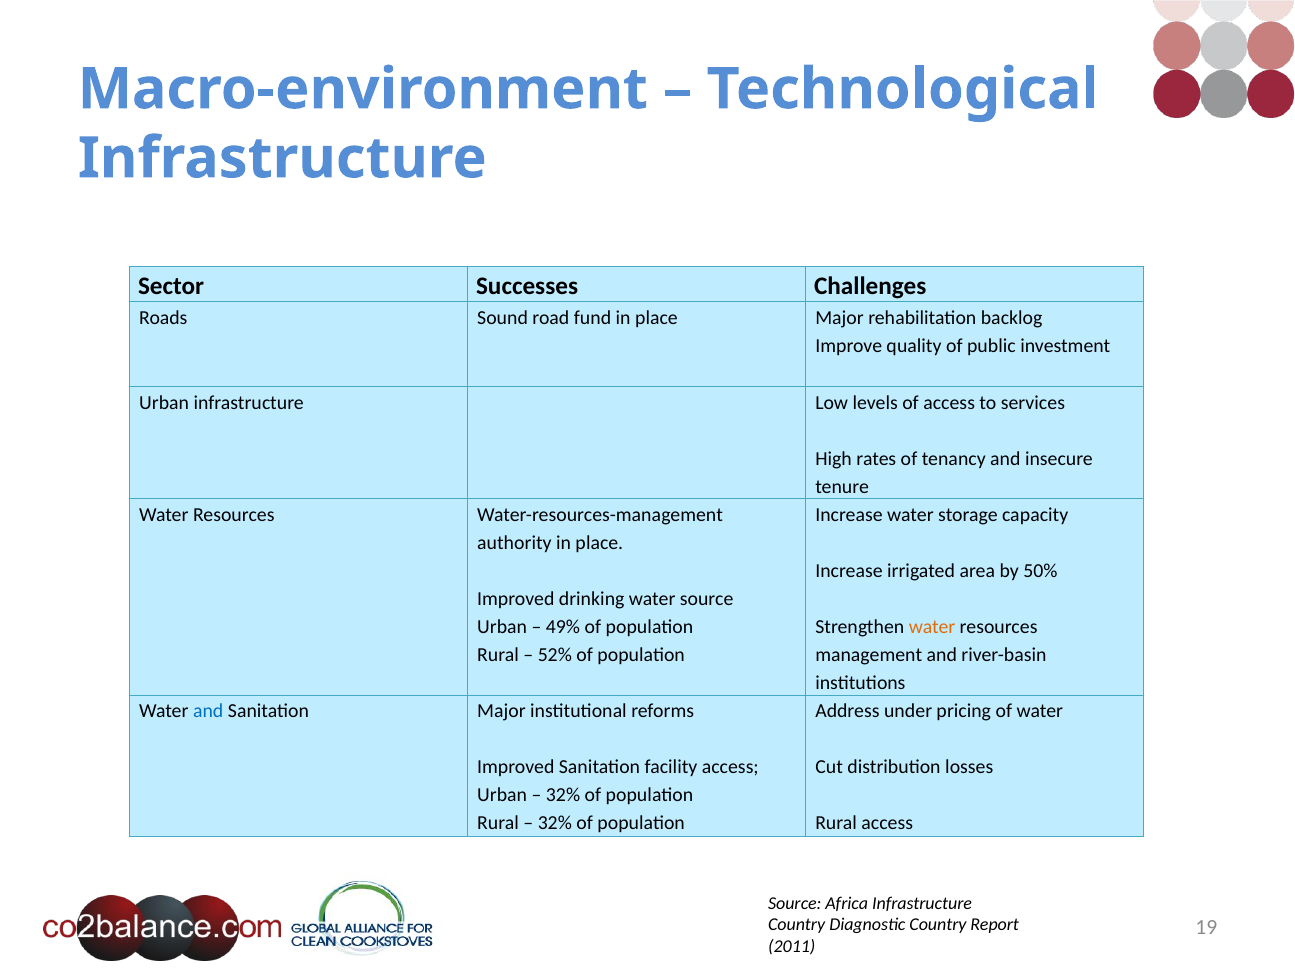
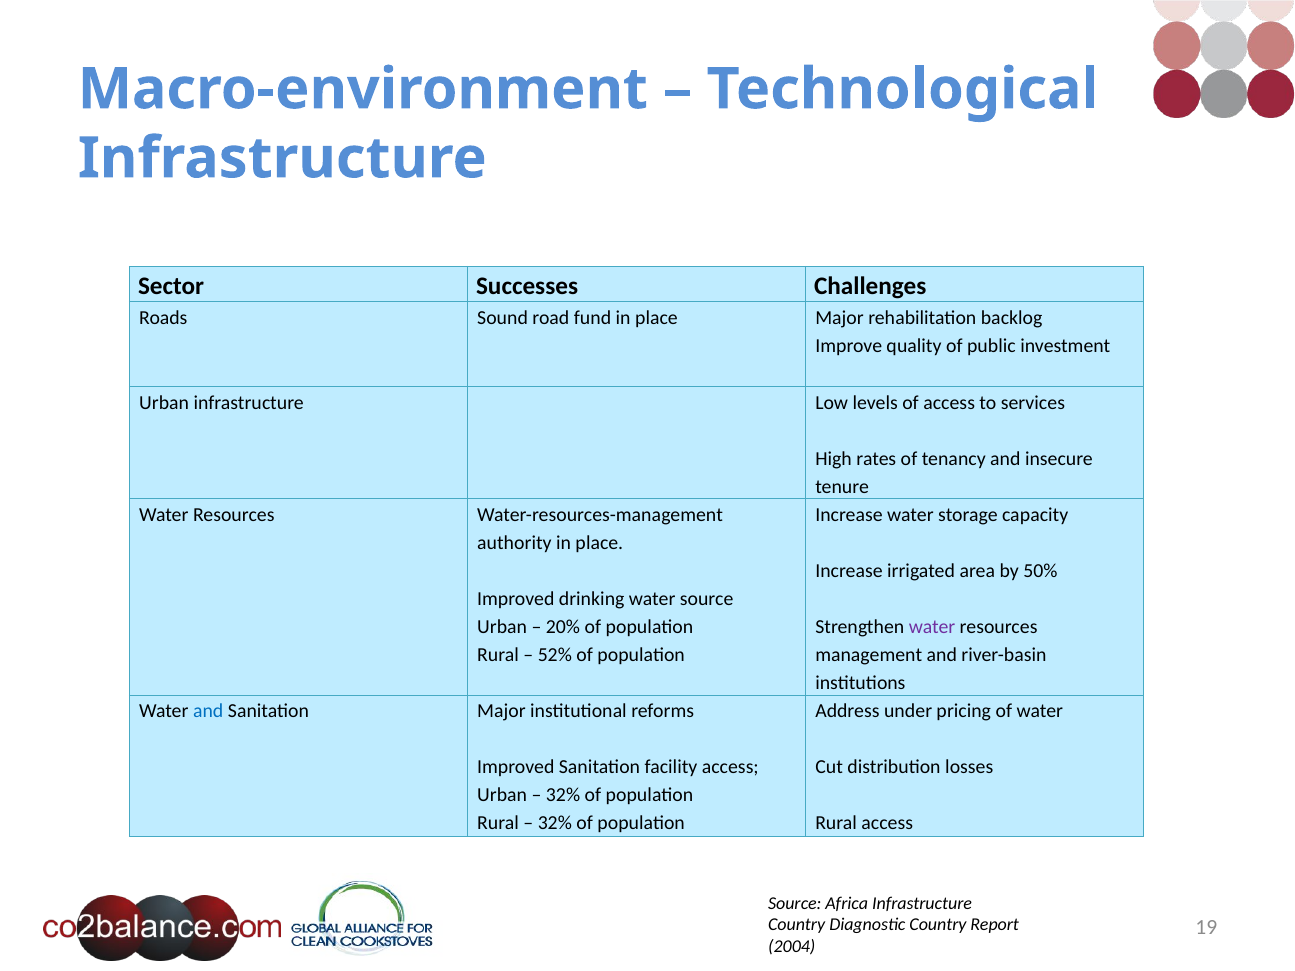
49%: 49% -> 20% (563, 627)
water colour: orange -> purple (932, 627)
2011: 2011 -> 2004 (792, 947)
